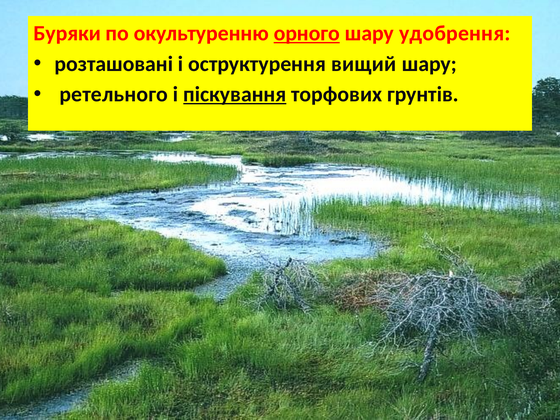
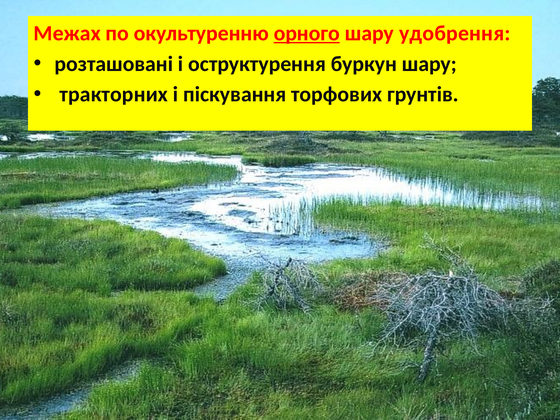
Буряки: Буряки -> Межах (67, 33)
вищий: вищий -> буркун (364, 64)
ретельного: ретельного -> тракторних (114, 94)
піскування underline: present -> none (235, 94)
